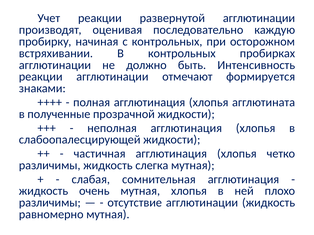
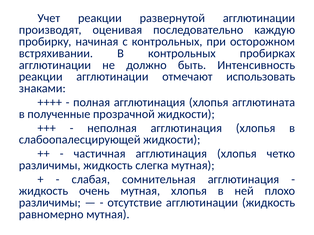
формируется: формируется -> использовать (261, 77)
